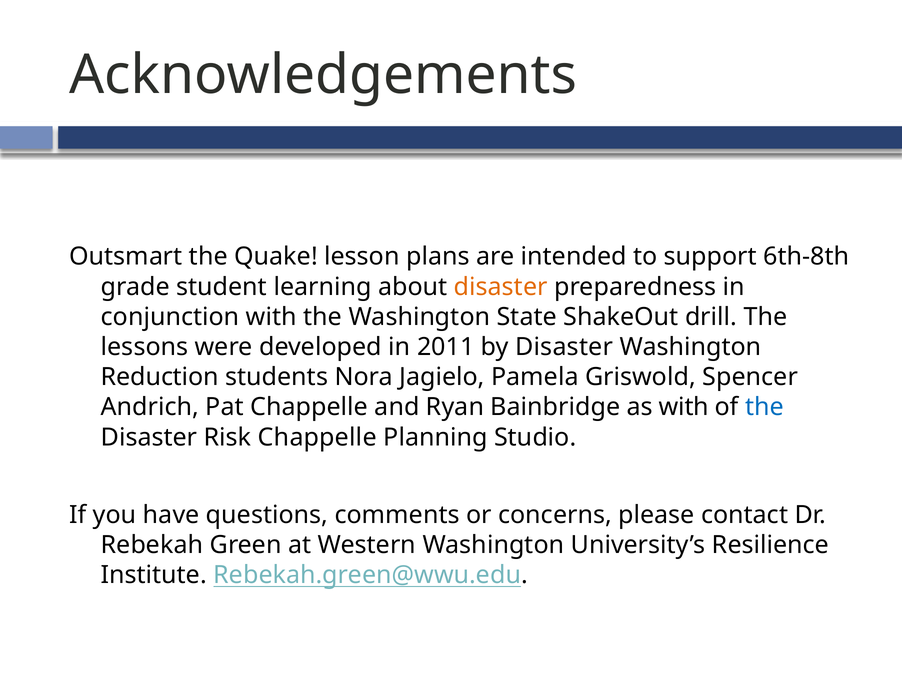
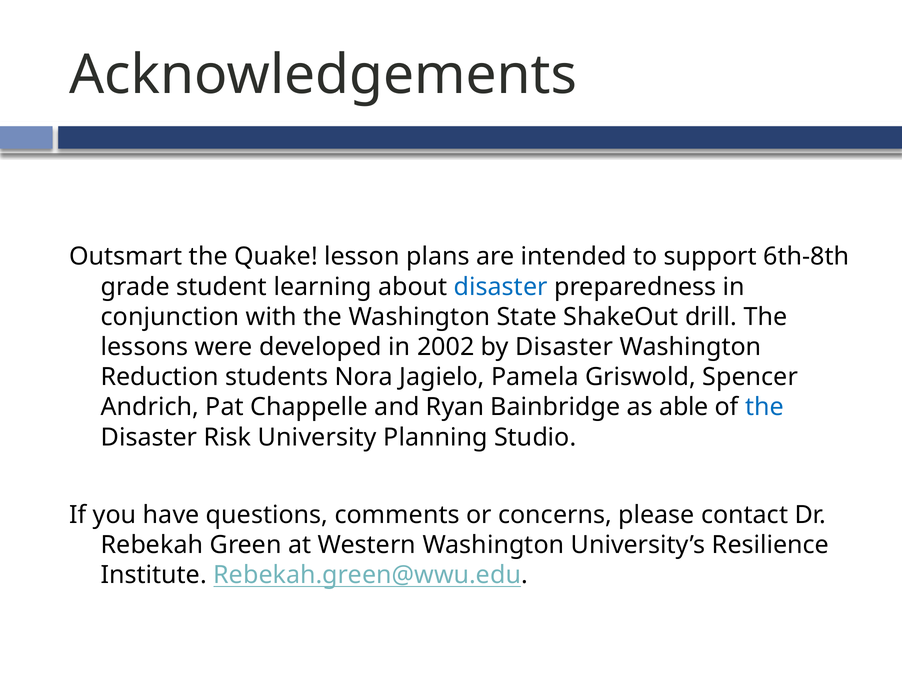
disaster colour: orange -> blue (501, 287)
2011: 2011 -> 2002 (446, 347)
as with: with -> able (684, 407)
Risk Chappelle: Chappelle -> University (317, 438)
